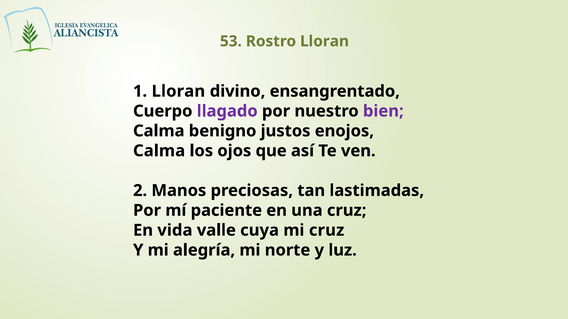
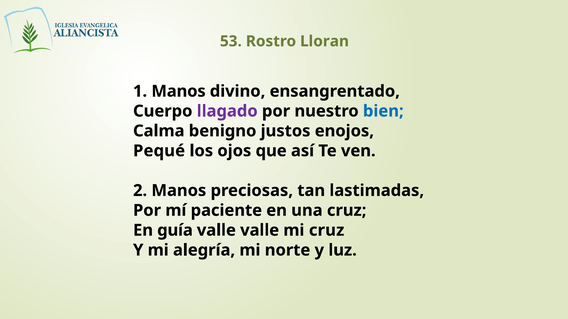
1 Lloran: Lloran -> Manos (179, 91)
bien colour: purple -> blue (383, 111)
Calma: Calma -> Pequé (159, 151)
vida: vida -> guía (175, 231)
valle cuya: cuya -> valle (260, 231)
